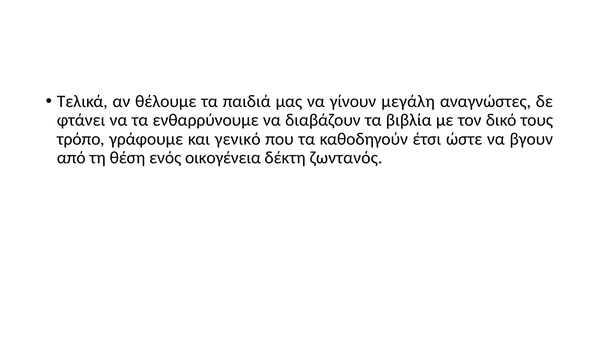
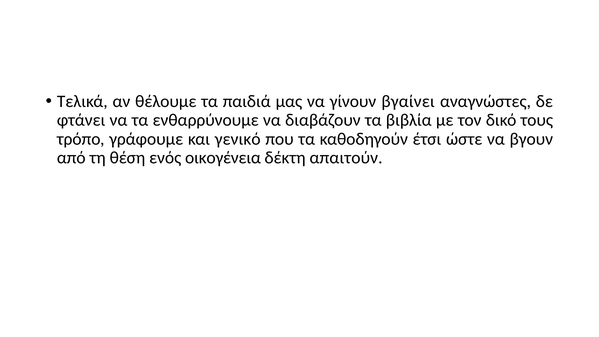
μεγάλη: μεγάλη -> βγαίνει (408, 101)
ζωντανός: ζωντανός -> απαιτούν (346, 158)
